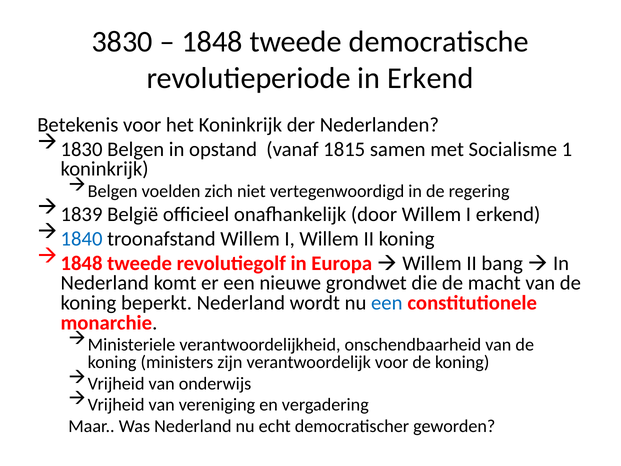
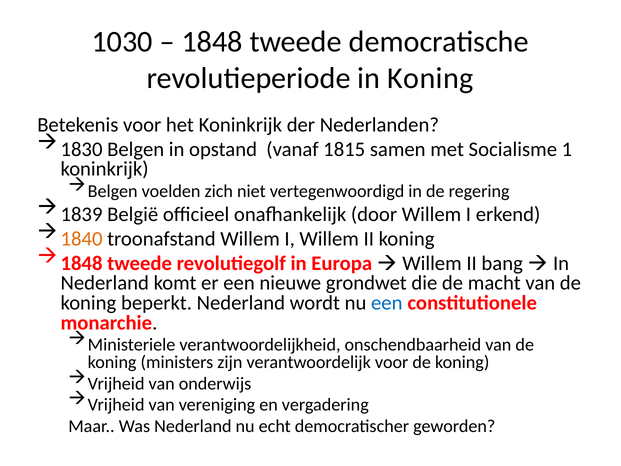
3830: 3830 -> 1030 (122, 42)
in Erkend: Erkend -> Koning (430, 78)
1840 colour: blue -> orange (82, 239)
